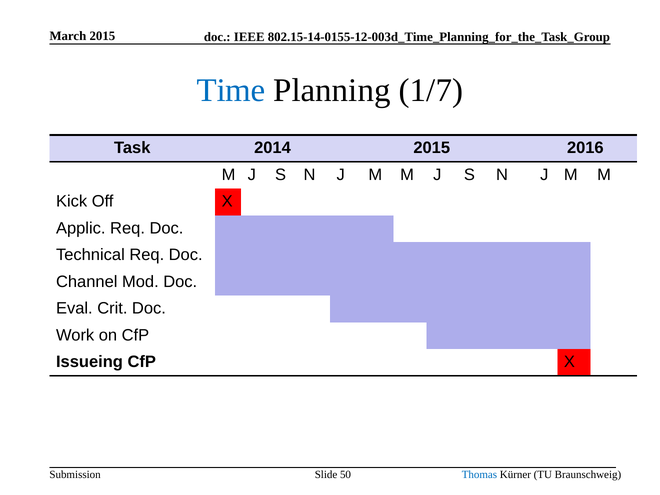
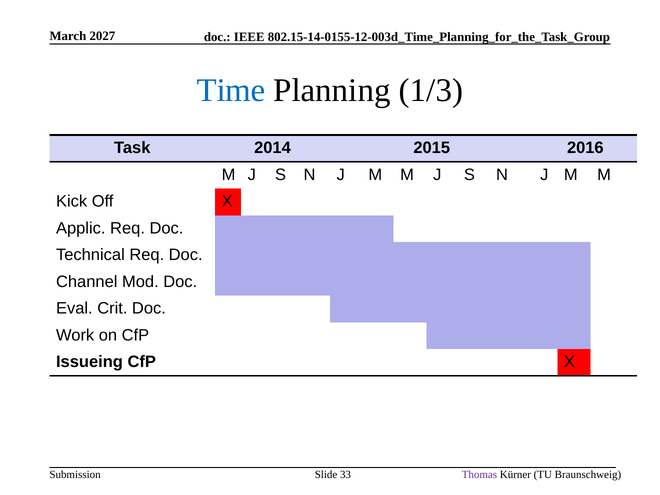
March 2015: 2015 -> 2027 (102, 36)
1/7: 1/7 -> 1/3 (431, 90)
Thomas colour: blue -> purple (479, 475)
50: 50 -> 33 (345, 475)
